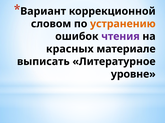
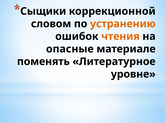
Вариант: Вариант -> Сыщики (43, 11)
чтения colour: purple -> orange (120, 37)
красных: красных -> опасные (70, 49)
выписать: выписать -> поменять (43, 62)
